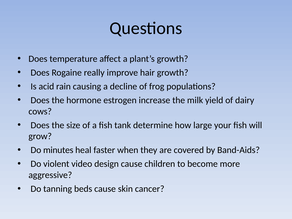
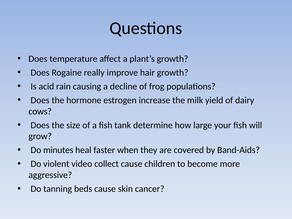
design: design -> collect (107, 164)
